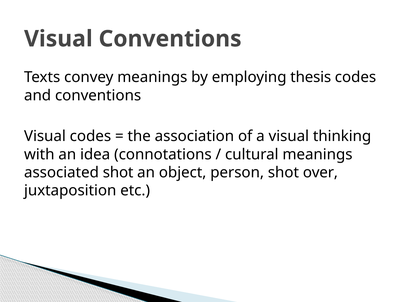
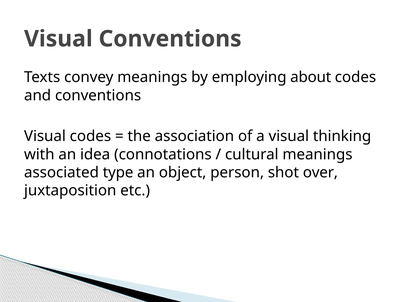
thesis: thesis -> about (311, 77)
associated shot: shot -> type (118, 172)
